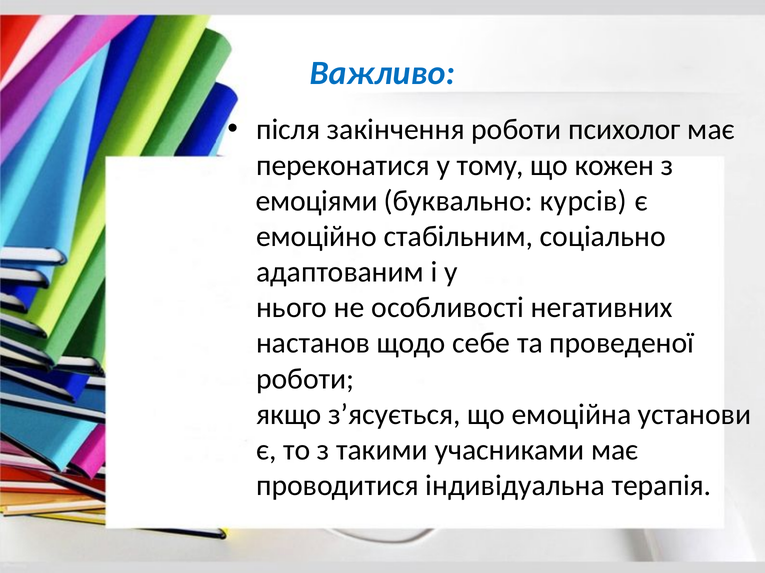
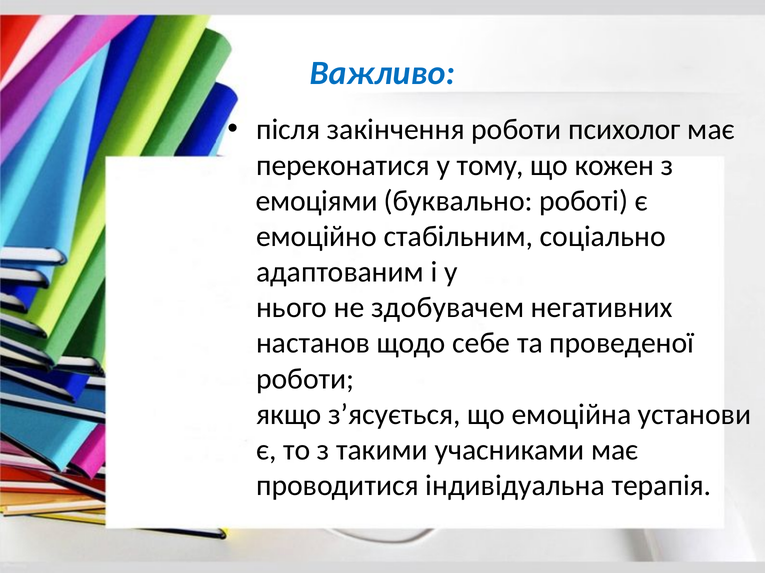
курсів: курсів -> роботі (584, 201)
особливості: особливості -> здобувачем (448, 308)
